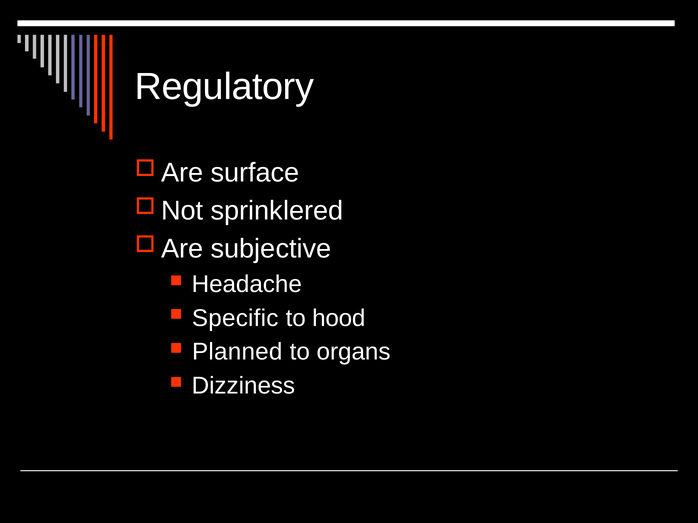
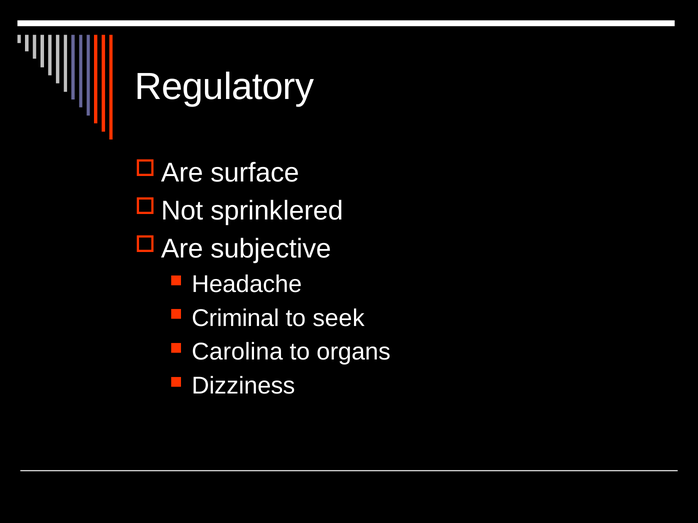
Specific: Specific -> Criminal (235, 318)
hood: hood -> seek (339, 318)
Planned: Planned -> Carolina (237, 352)
